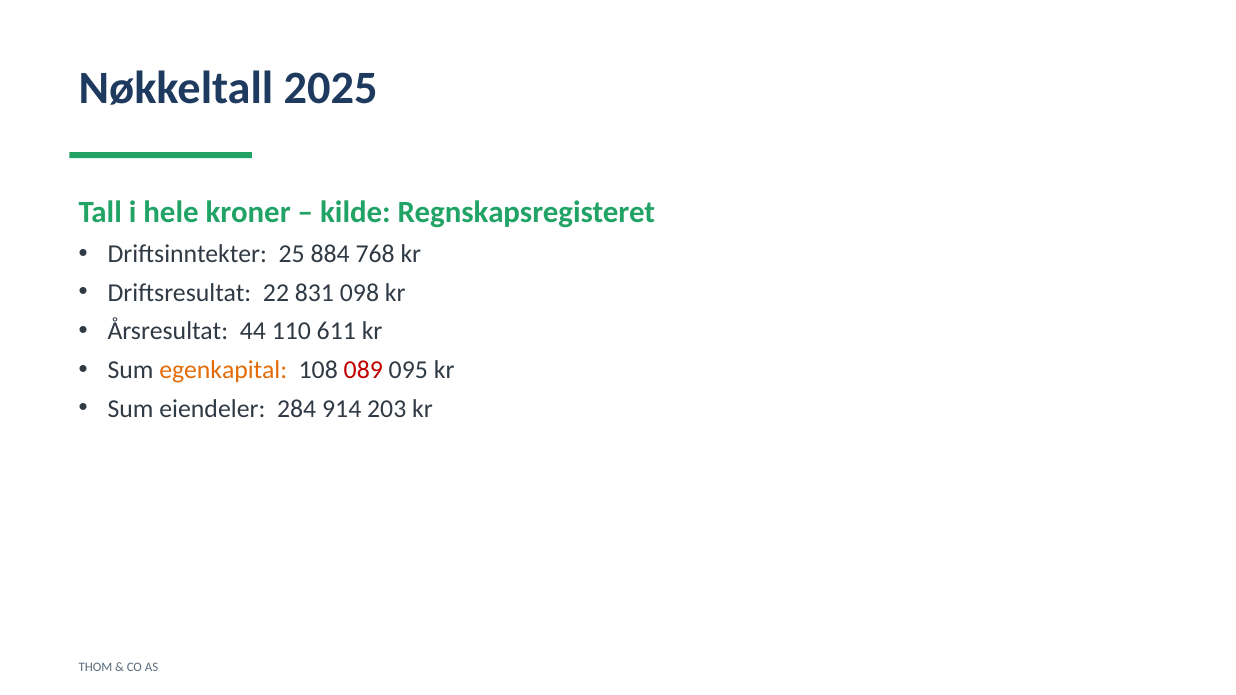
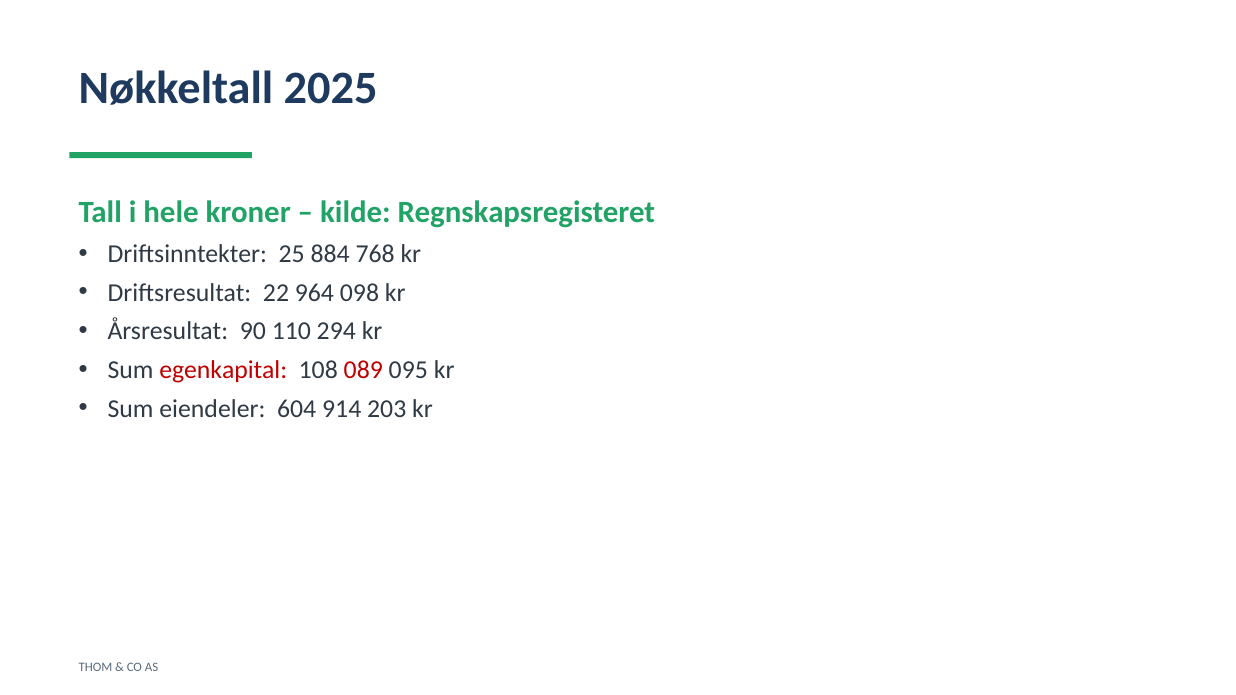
831: 831 -> 964 (314, 293)
44: 44 -> 90 (253, 331)
611: 611 -> 294 (336, 331)
egenkapital colour: orange -> red (223, 370)
284: 284 -> 604 (297, 409)
